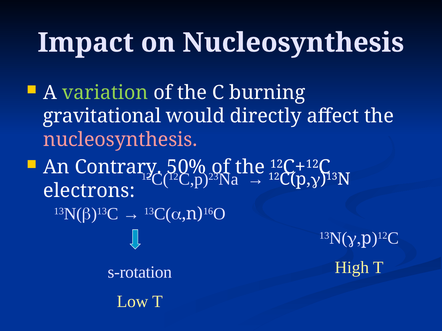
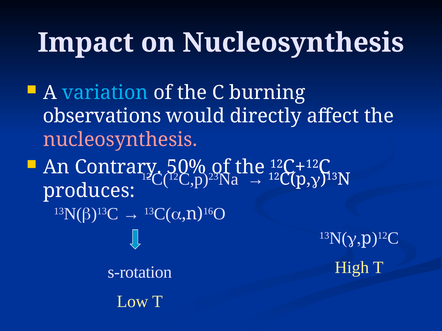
variation colour: light green -> light blue (105, 93)
gravitational: gravitational -> observations (102, 116)
electrons: electrons -> produces (89, 191)
